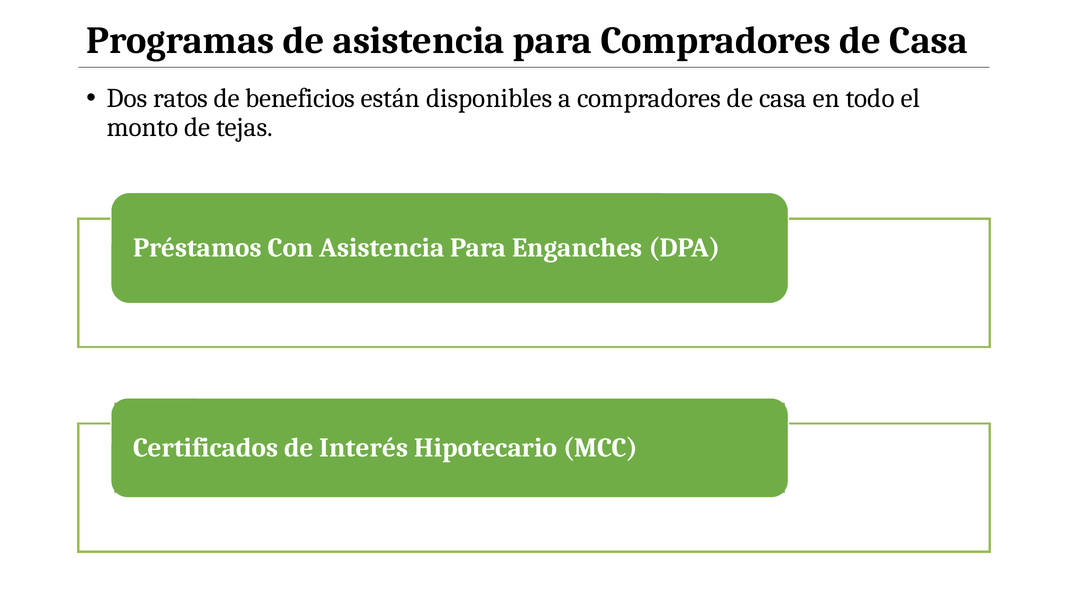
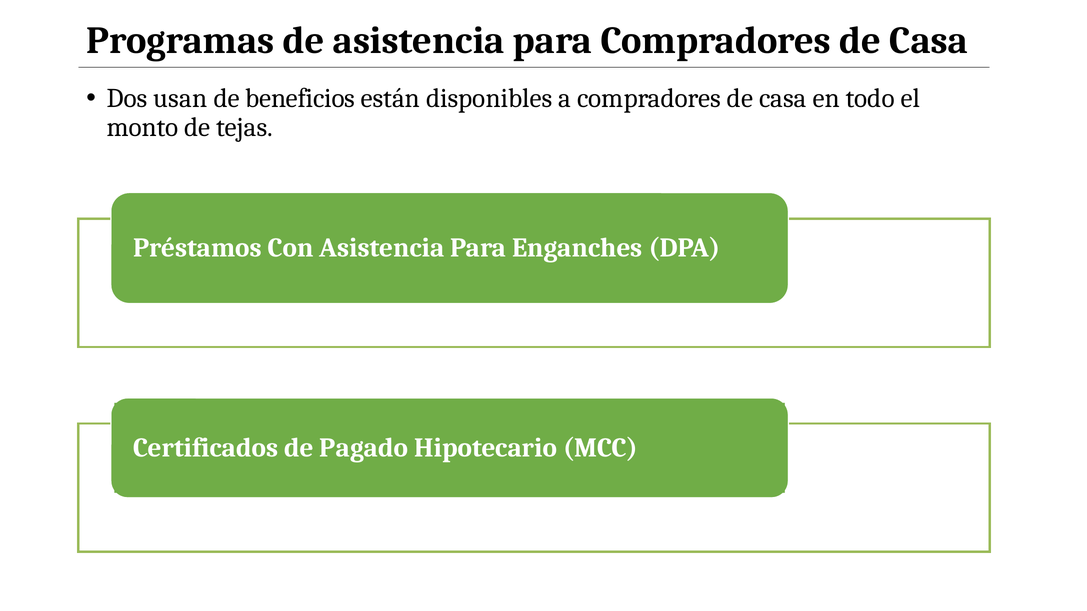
ratos: ratos -> usan (180, 98)
Interés: Interés -> Pagado (364, 448)
